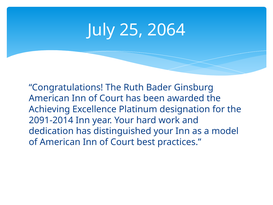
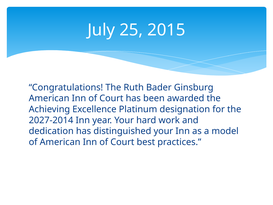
2064: 2064 -> 2015 (166, 30)
2091-2014: 2091-2014 -> 2027-2014 (51, 120)
